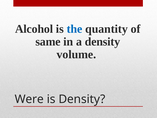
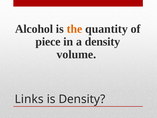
the colour: blue -> orange (74, 29)
same: same -> piece (48, 42)
Were: Were -> Links (29, 99)
